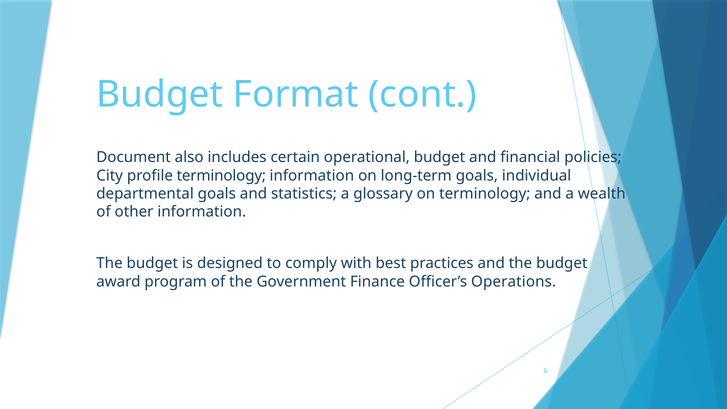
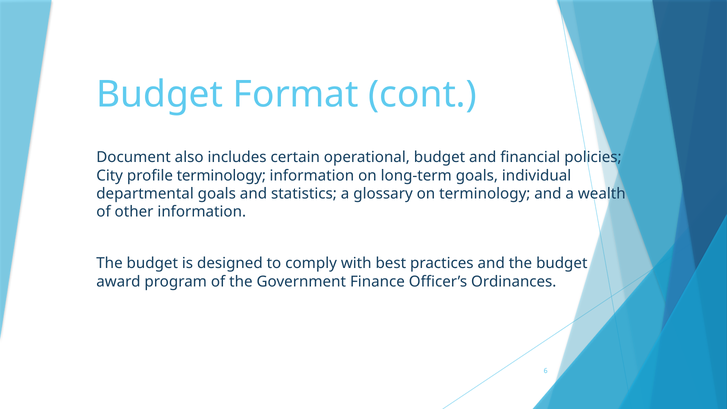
Operations: Operations -> Ordinances (514, 282)
